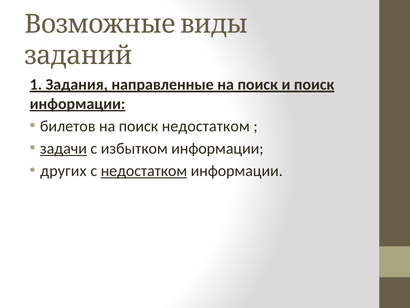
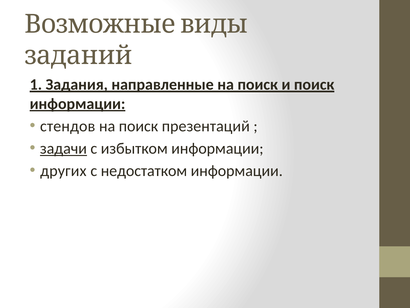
билетов: билетов -> стендов (68, 126)
поиск недостатком: недостатком -> презентаций (206, 126)
недостатком underline: present -> none (144, 171)
